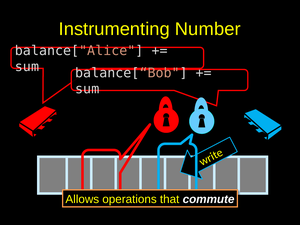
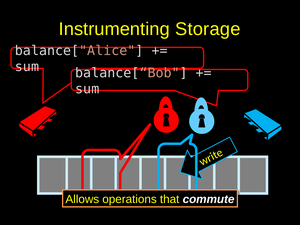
Number: Number -> Storage (208, 29)
